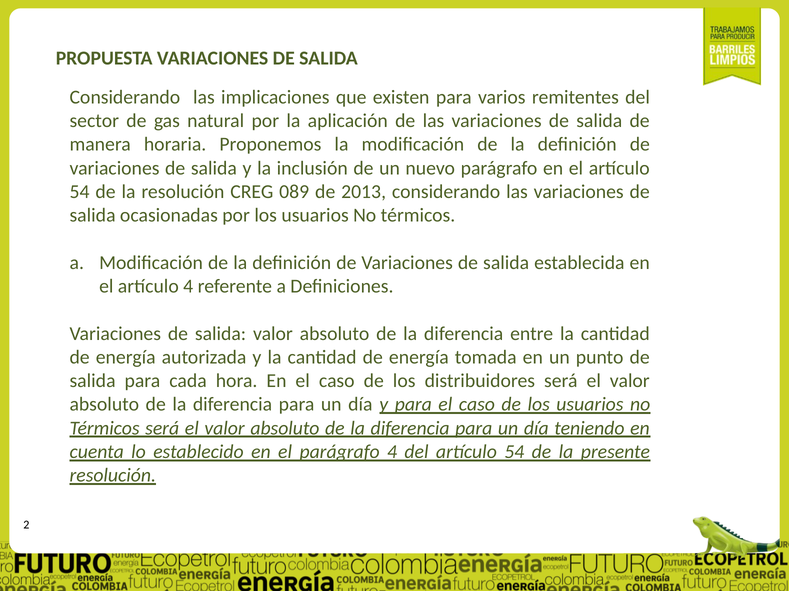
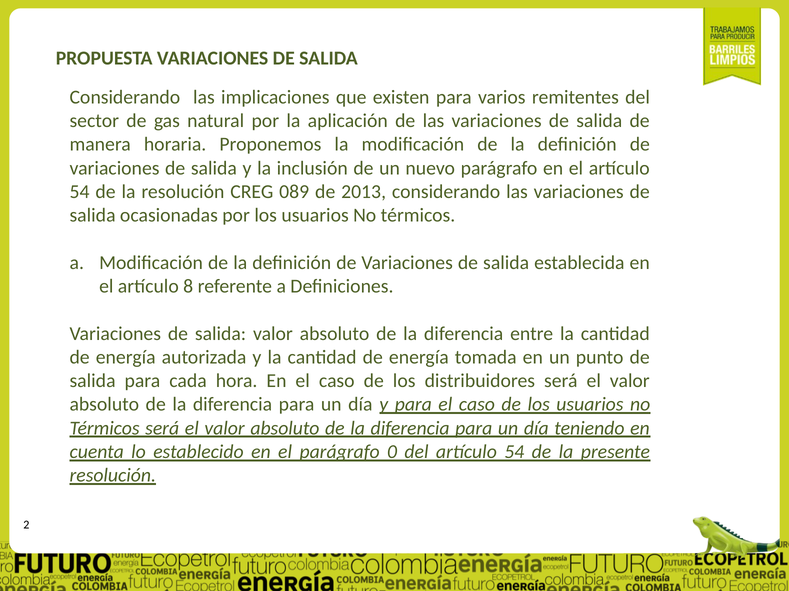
artículo 4: 4 -> 8 (188, 287)
parágrafo 4: 4 -> 0 (392, 452)
